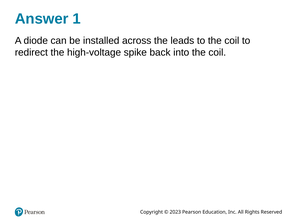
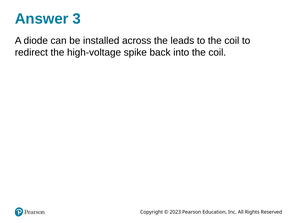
1: 1 -> 3 (77, 19)
